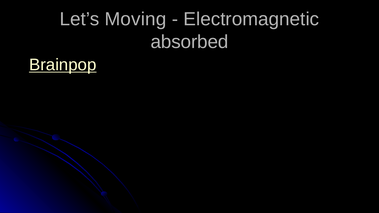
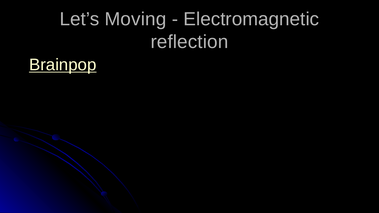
absorbed: absorbed -> reflection (189, 42)
